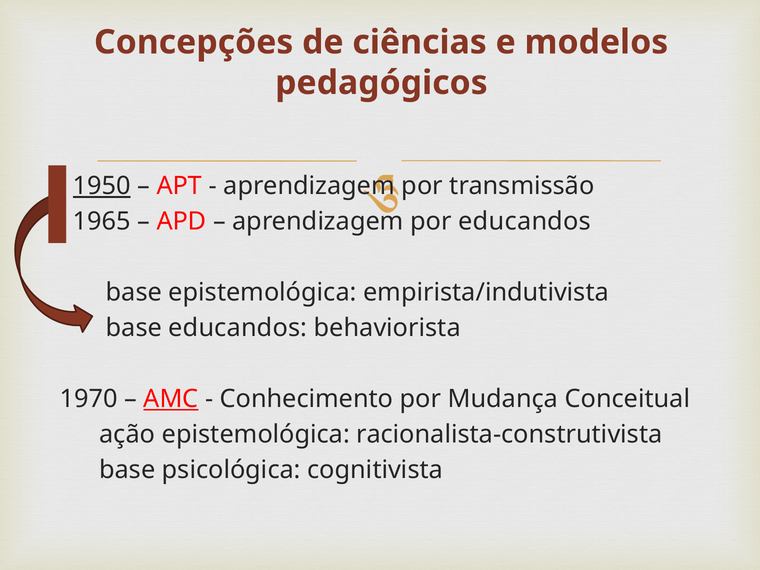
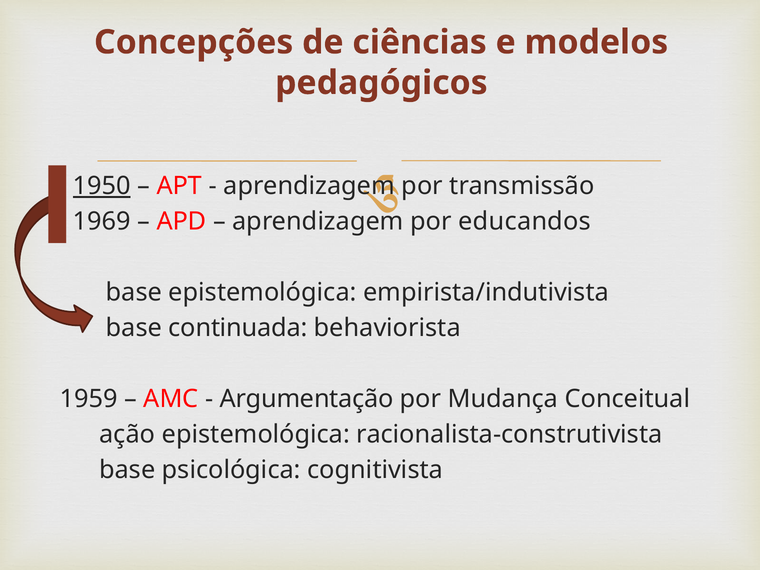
1965: 1965 -> 1969 (102, 222)
base educandos: educandos -> continuada (238, 328)
1970: 1970 -> 1959 (89, 399)
AMC underline: present -> none (171, 399)
Conhecimento: Conhecimento -> Argumentação (307, 399)
